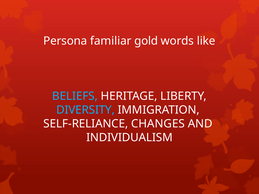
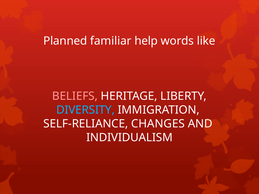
Persona: Persona -> Planned (65, 41)
gold: gold -> help (146, 41)
BELIEFS colour: light blue -> pink (75, 96)
